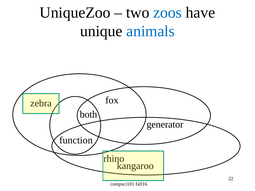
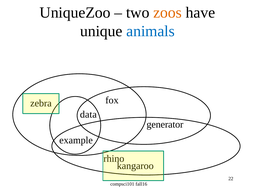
zoos colour: blue -> orange (168, 13)
both: both -> data (88, 115)
function: function -> example (76, 140)
